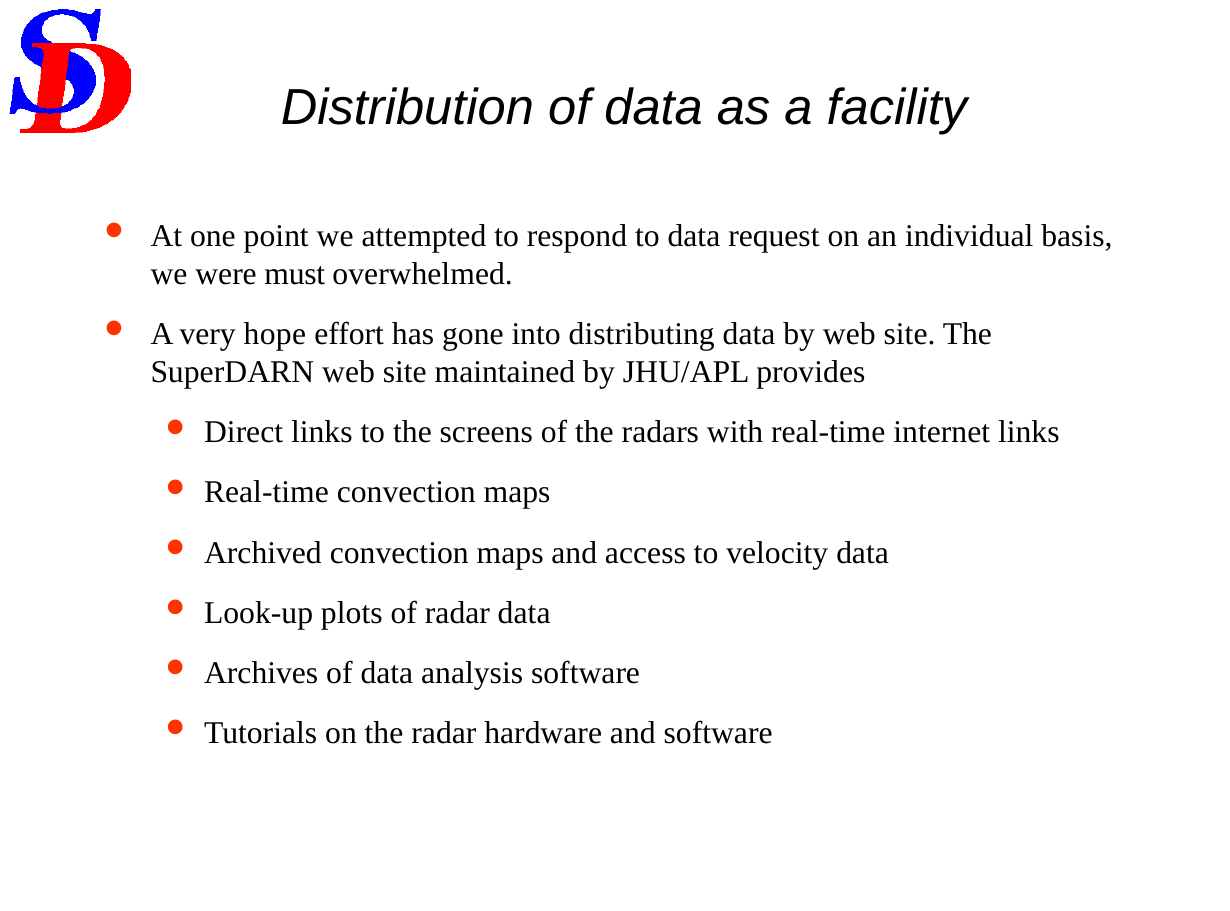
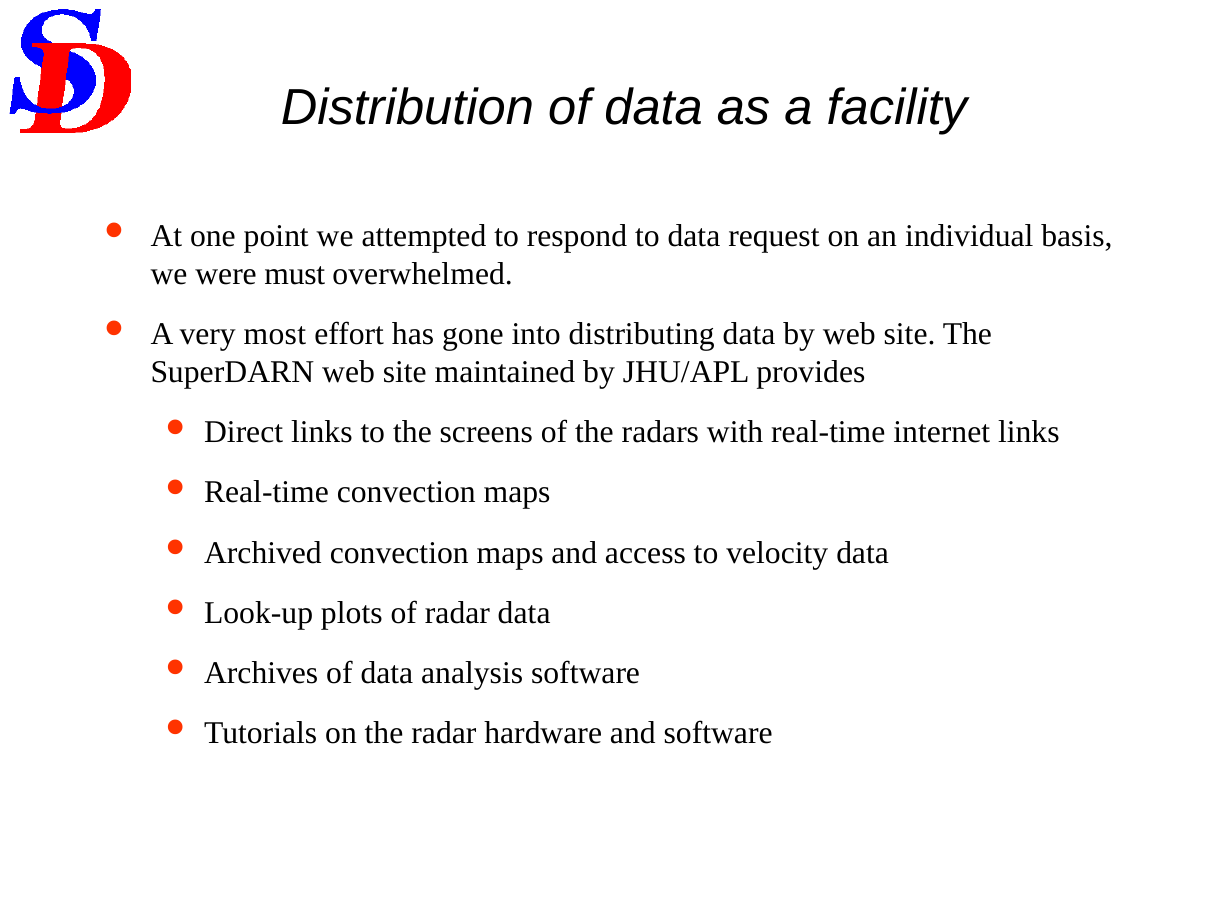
hope: hope -> most (275, 334)
